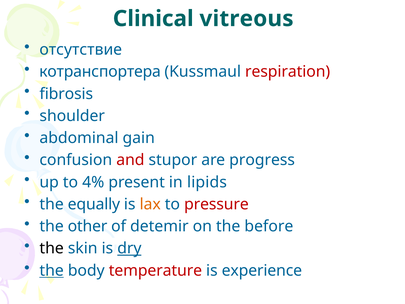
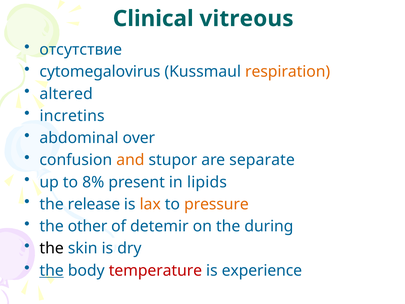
котранспортера: котранспортера -> cytomegalovirus (100, 72)
respiration colour: red -> orange (288, 72)
fibrosis: fibrosis -> altered (66, 94)
shoulder: shoulder -> incretins (72, 116)
gain: gain -> over (139, 138)
and colour: red -> orange (130, 160)
progress: progress -> separate (262, 160)
4%: 4% -> 8% (93, 182)
equally: equally -> release (94, 204)
pressure colour: red -> orange (216, 204)
before: before -> during (269, 226)
dry underline: present -> none (129, 248)
